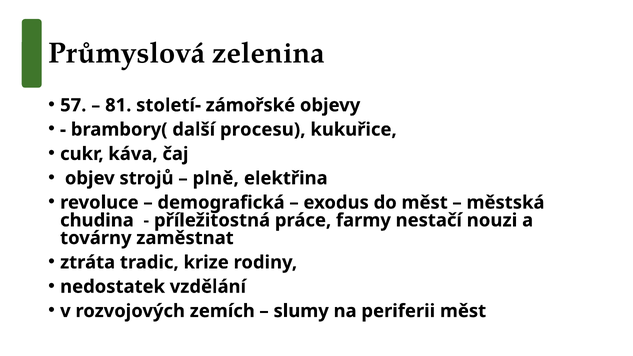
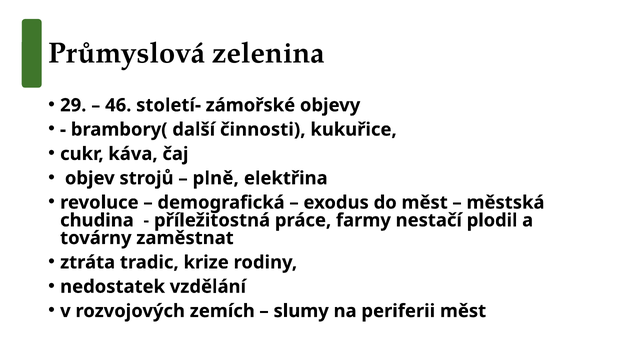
57: 57 -> 29 (73, 105)
81: 81 -> 46 (118, 105)
procesu: procesu -> činnosti (263, 130)
nouzi: nouzi -> plodil (492, 220)
